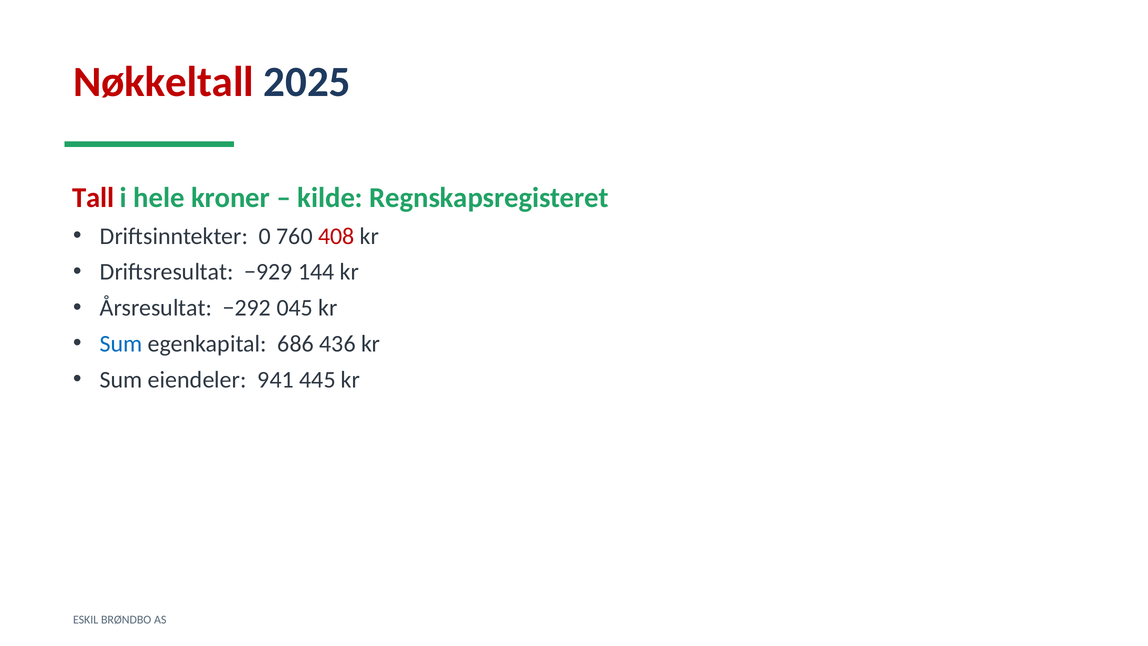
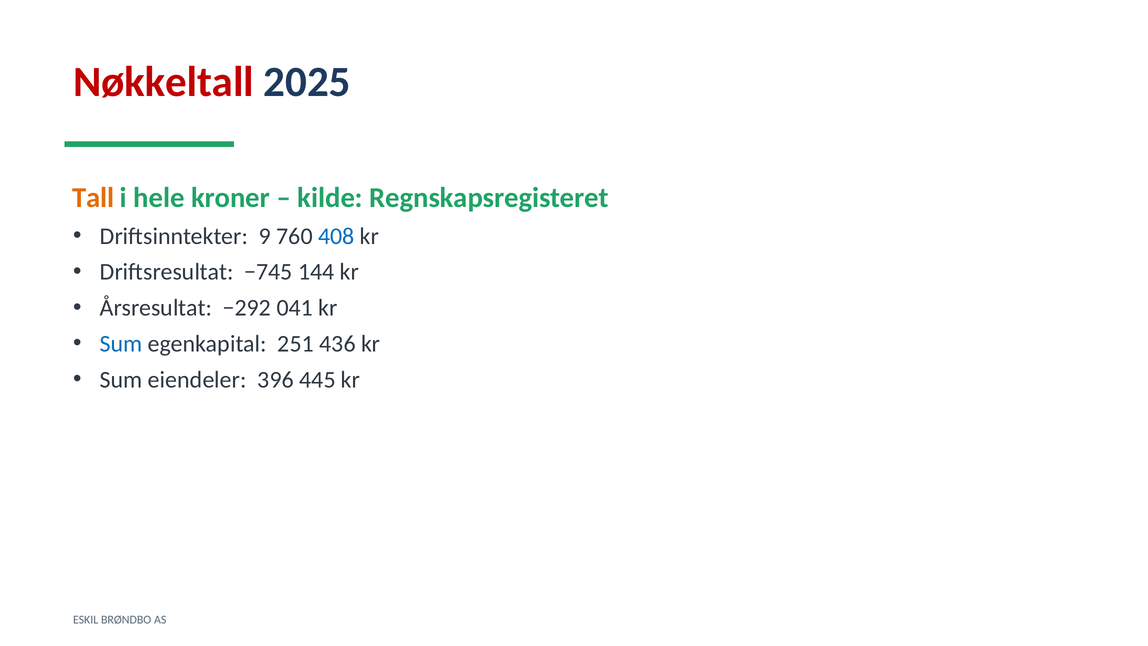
Tall colour: red -> orange (93, 198)
0: 0 -> 9 (265, 236)
408 colour: red -> blue (336, 236)
−929: −929 -> −745 (268, 272)
045: 045 -> 041 (295, 308)
686: 686 -> 251 (296, 344)
941: 941 -> 396 (276, 380)
